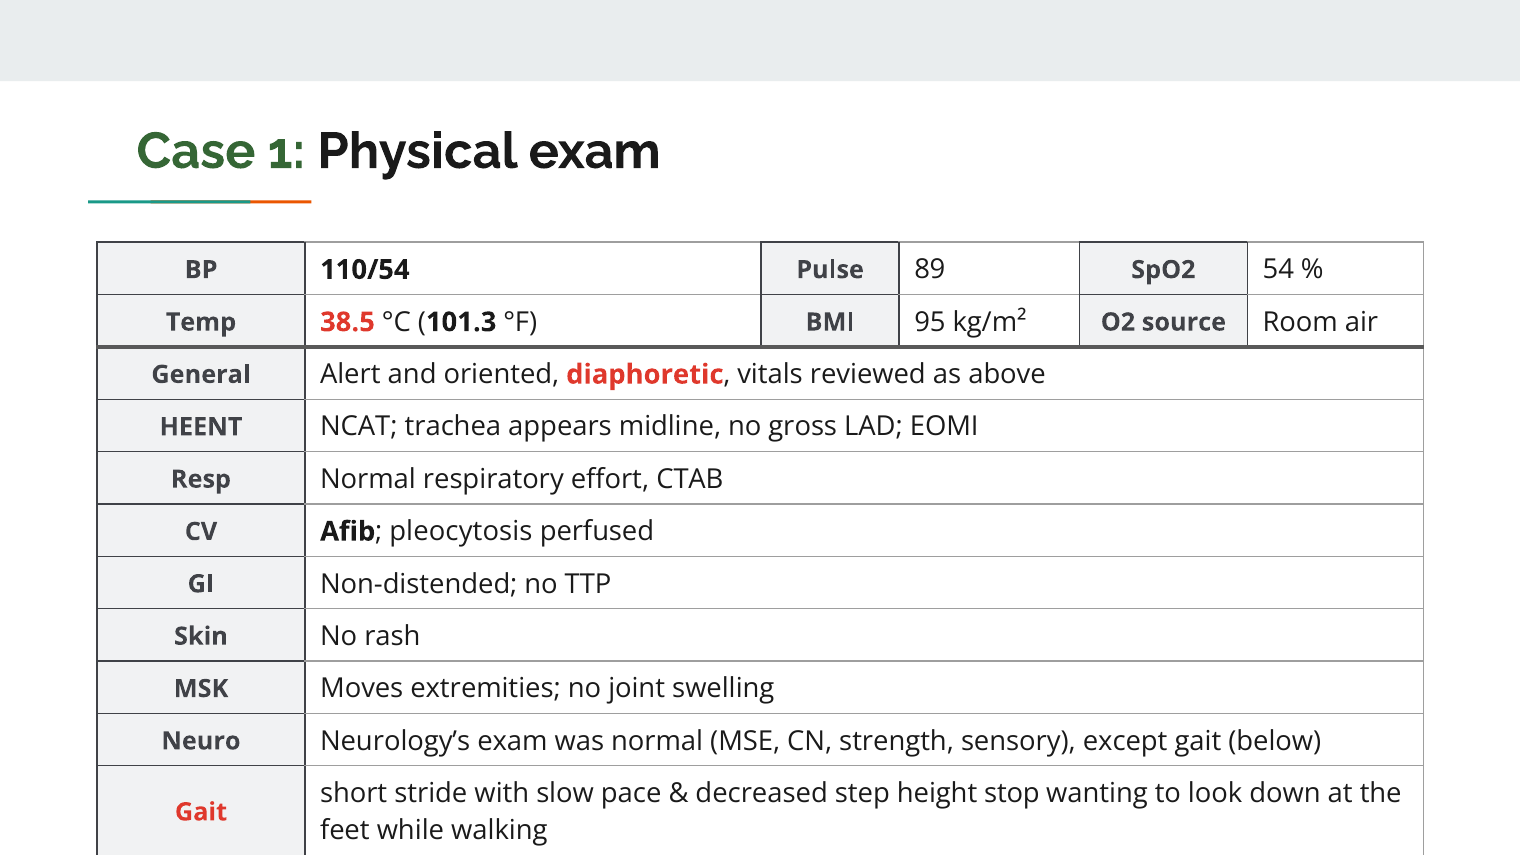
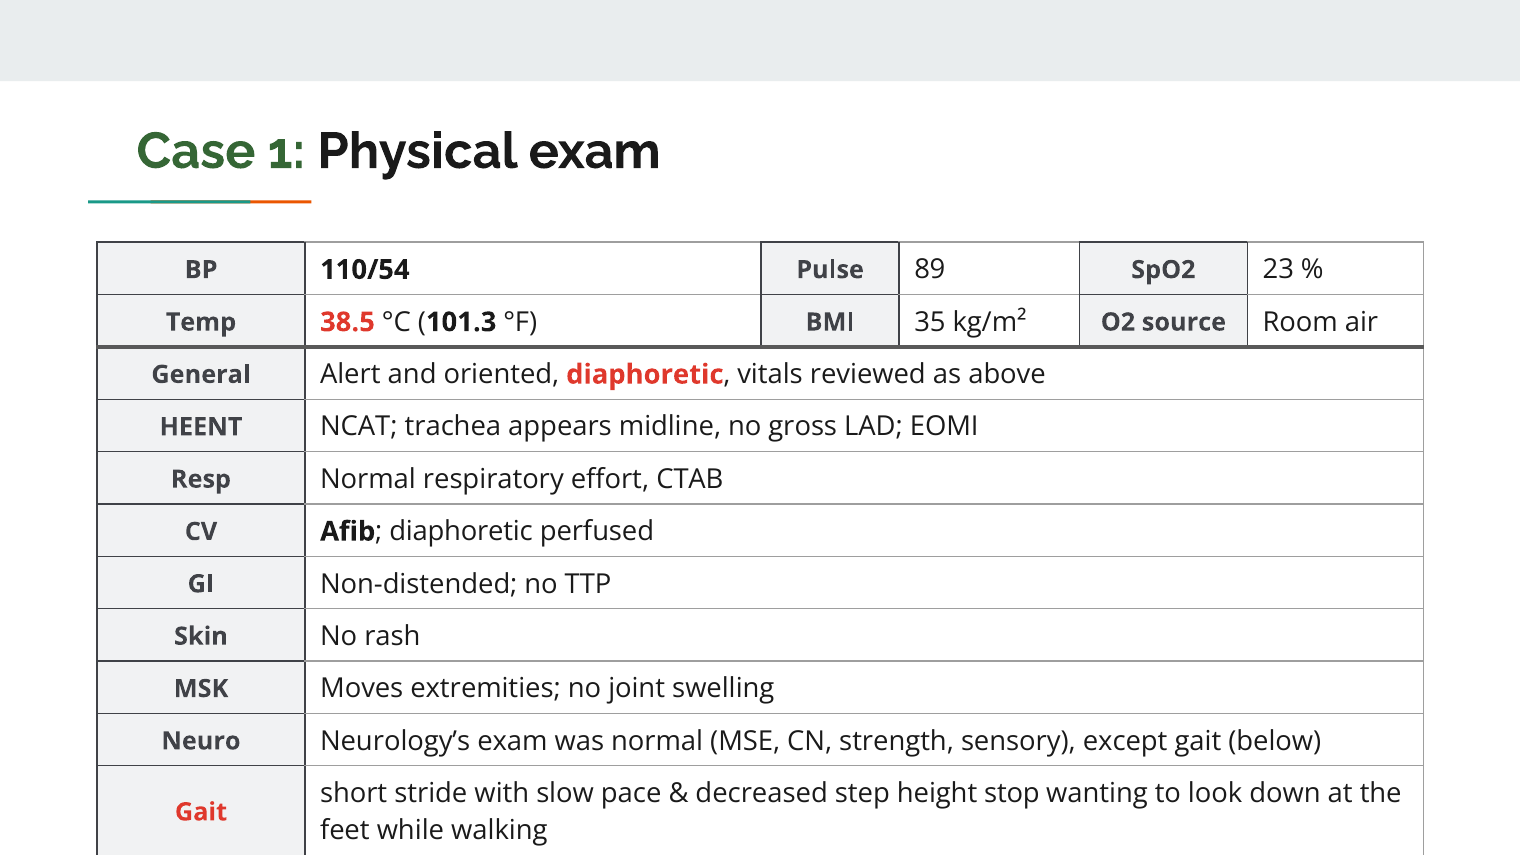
54: 54 -> 23 (1278, 270)
95: 95 -> 35 (930, 322)
Afib pleocytosis: pleocytosis -> diaphoretic (461, 532)
